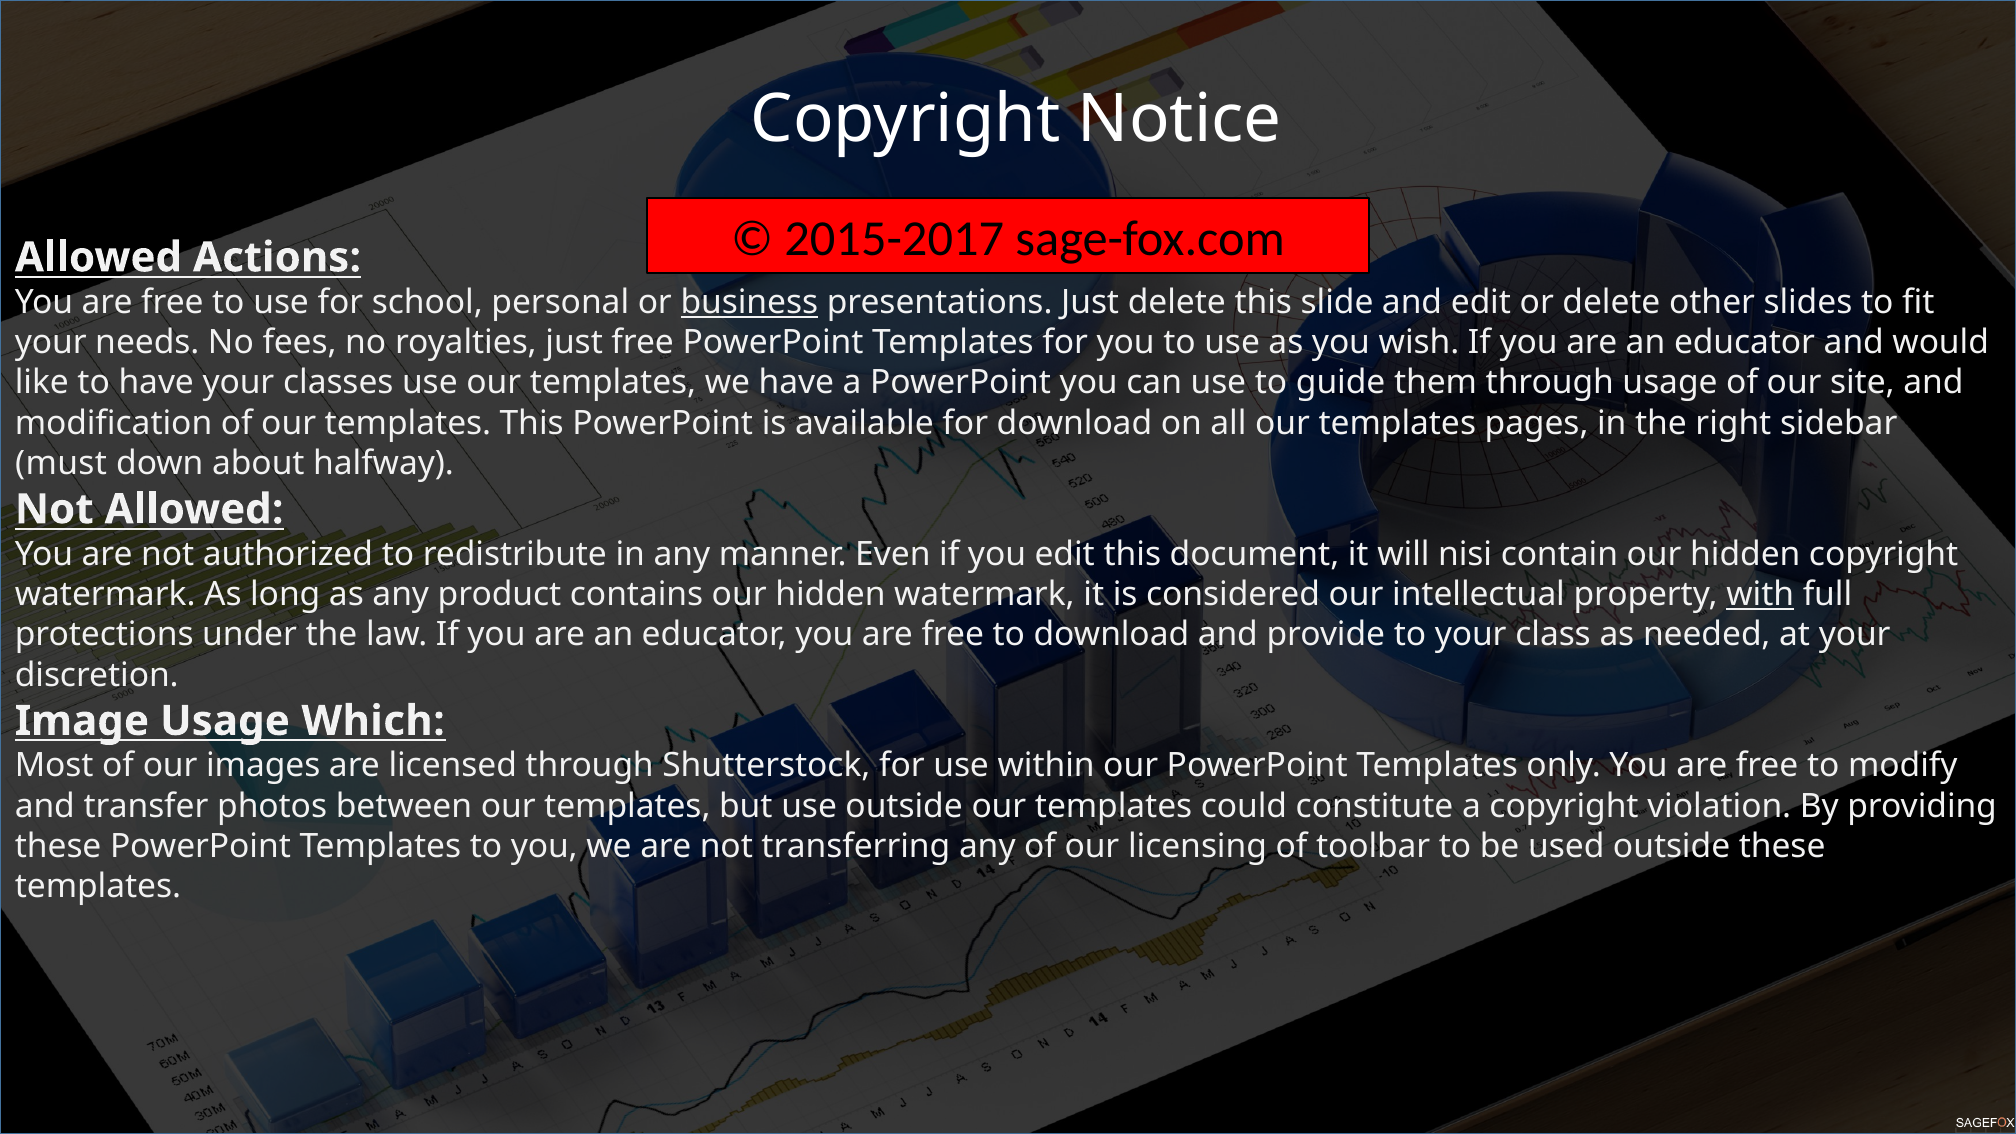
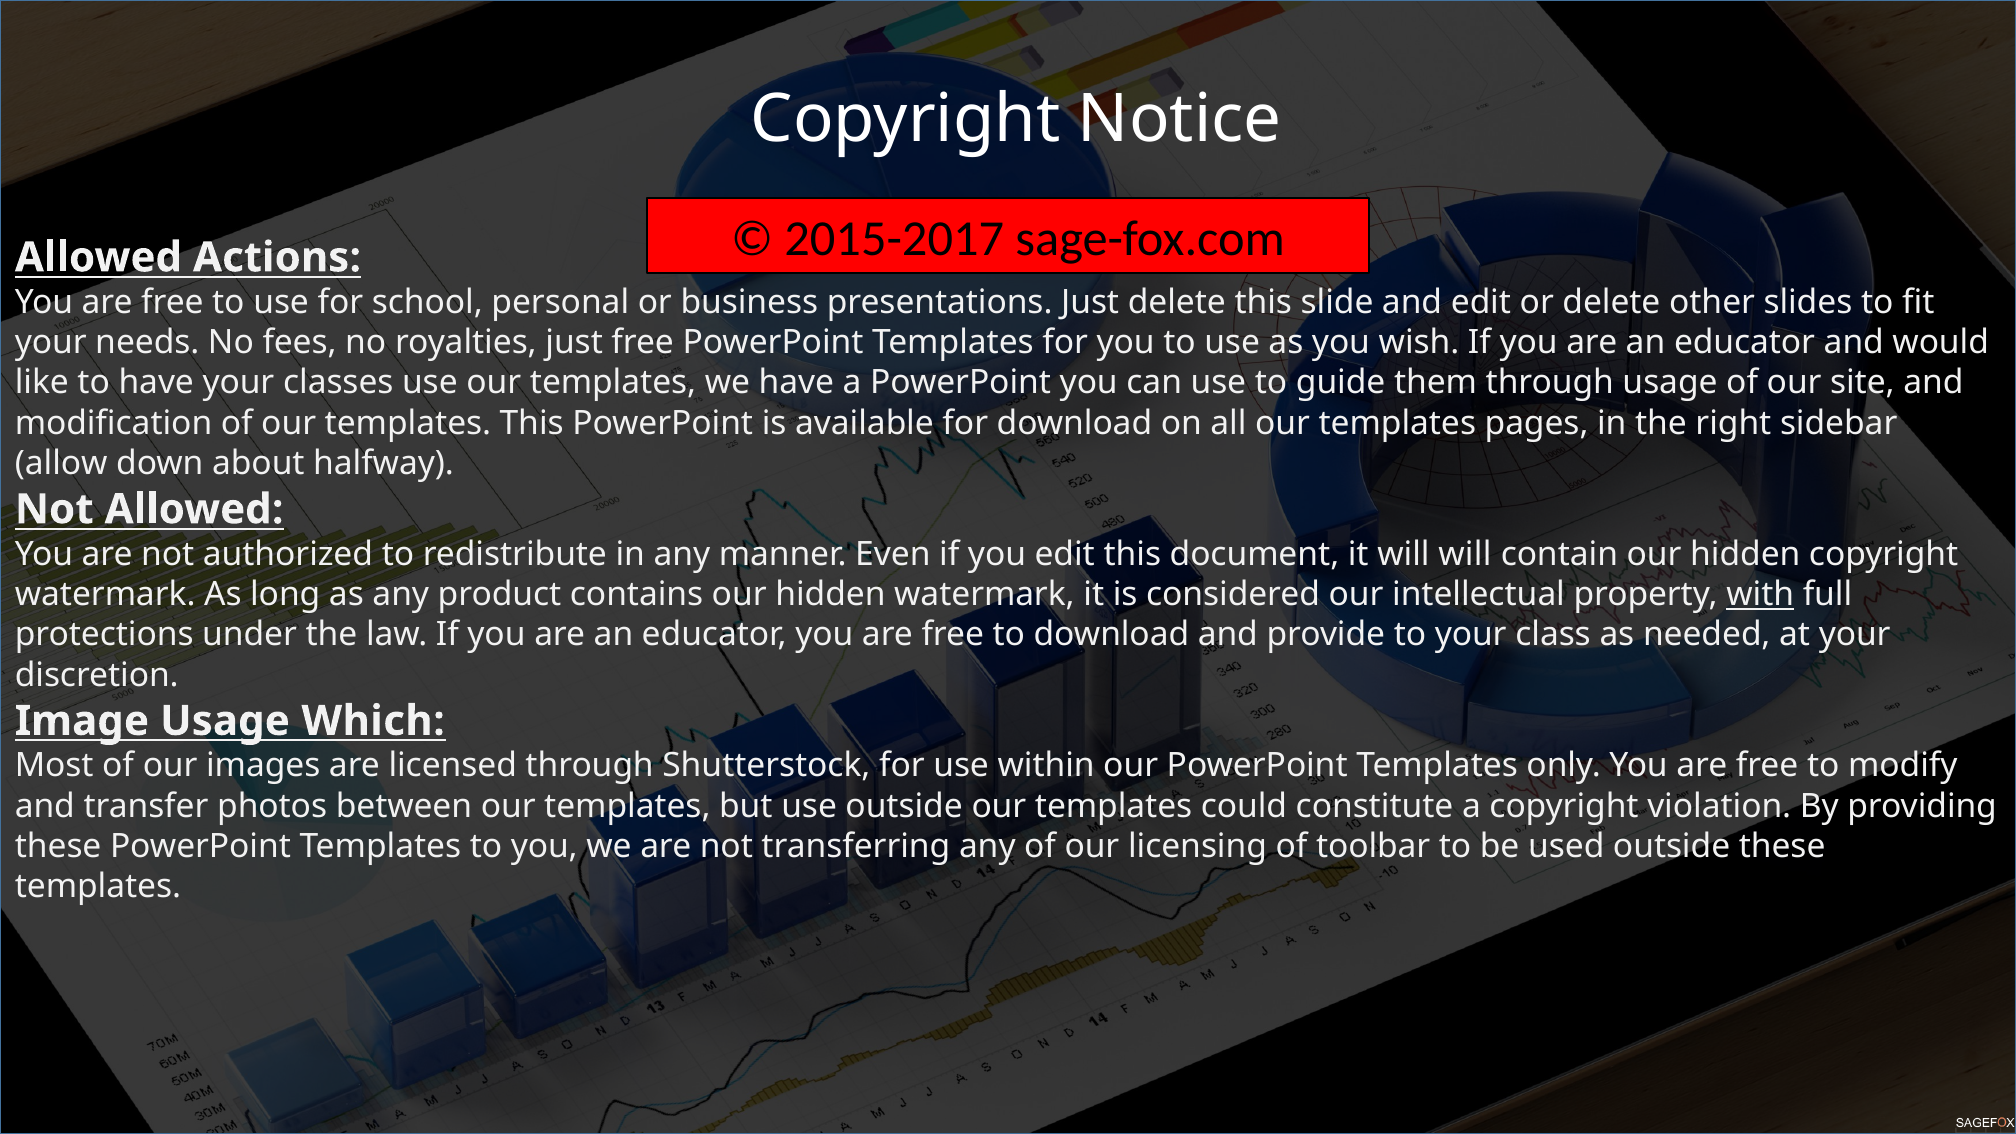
business underline: present -> none (749, 302)
must: must -> allow (61, 463)
will nisi: nisi -> will (1465, 554)
